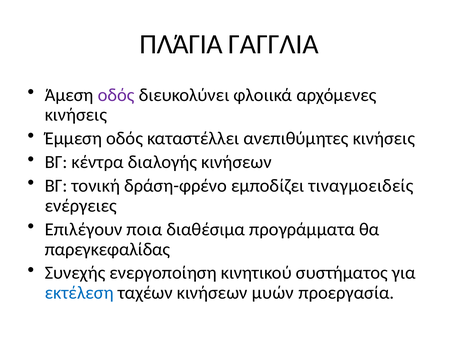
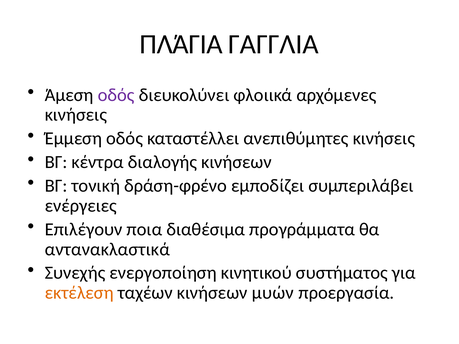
τιναγμοειδείς: τιναγμοειδείς -> συμπεριλάβει (361, 186)
παρεγκεφαλίδας: παρεγκεφαλίδας -> αντανακλαστικά (107, 249)
εκτέλεση colour: blue -> orange (79, 293)
